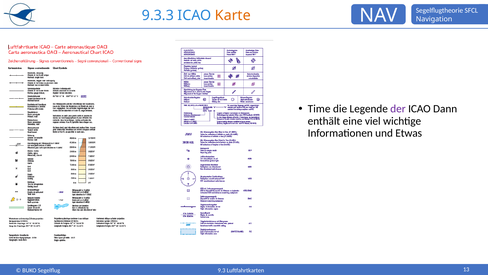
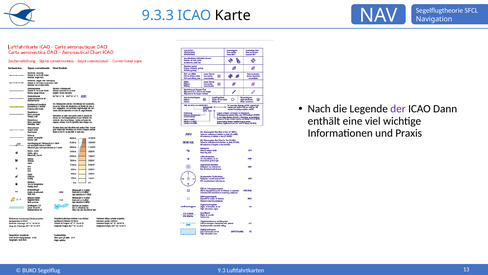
Karte colour: orange -> black (233, 15)
Time: Time -> Nach (319, 109)
Etwas: Etwas -> Praxis (409, 133)
